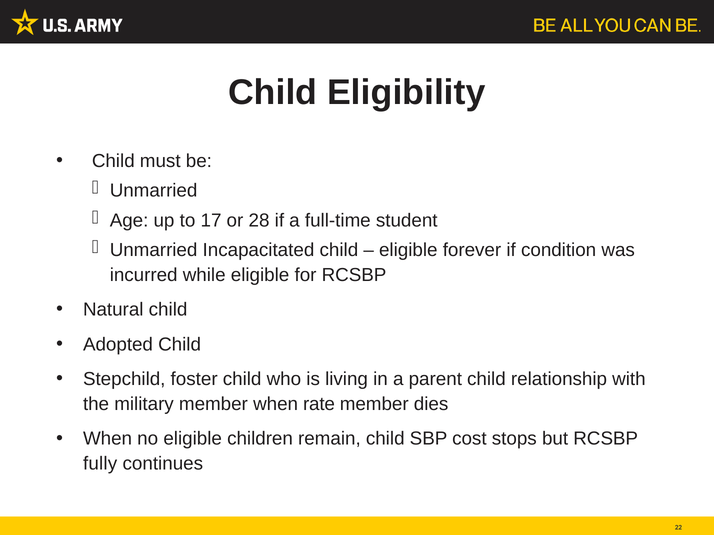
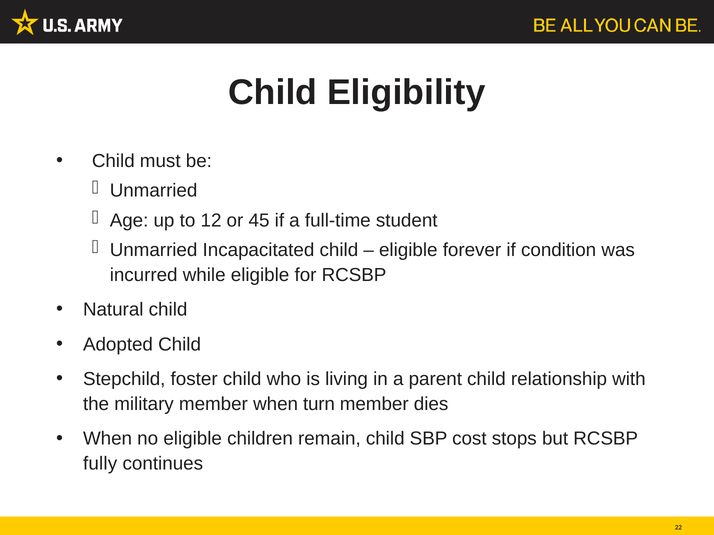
17: 17 -> 12 (211, 221)
28: 28 -> 45 (259, 221)
rate: rate -> turn (319, 404)
